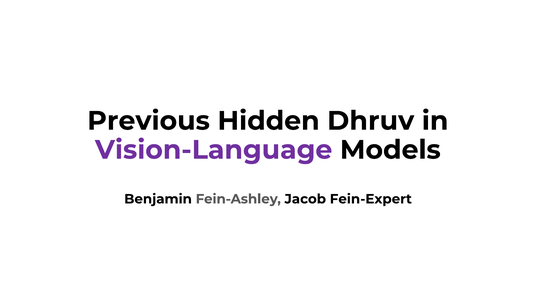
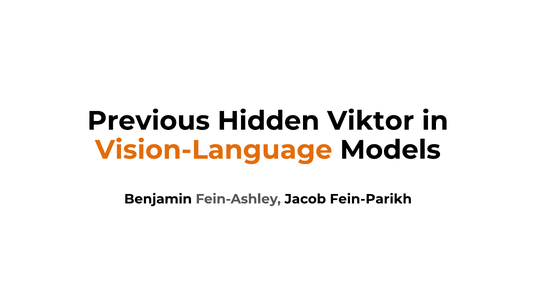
Dhruv: Dhruv -> Viktor (371, 121)
Vision-Language colour: purple -> orange (214, 150)
Fein-Expert: Fein-Expert -> Fein-Parikh (371, 199)
